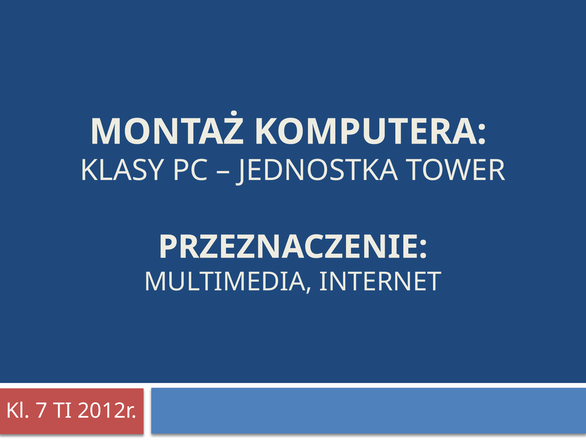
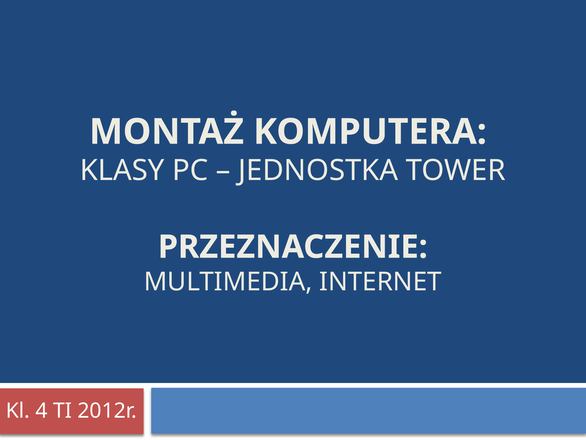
7: 7 -> 4 (41, 410)
